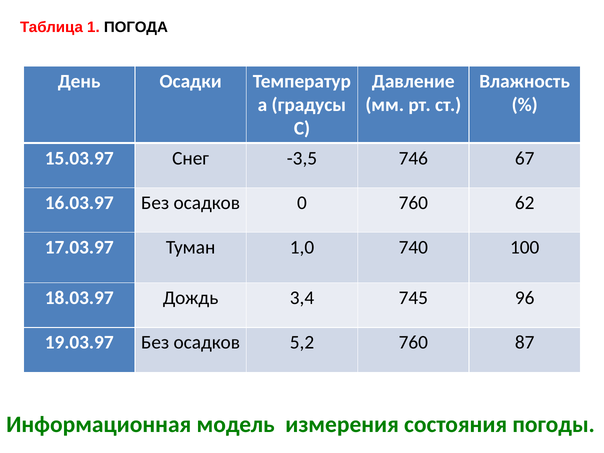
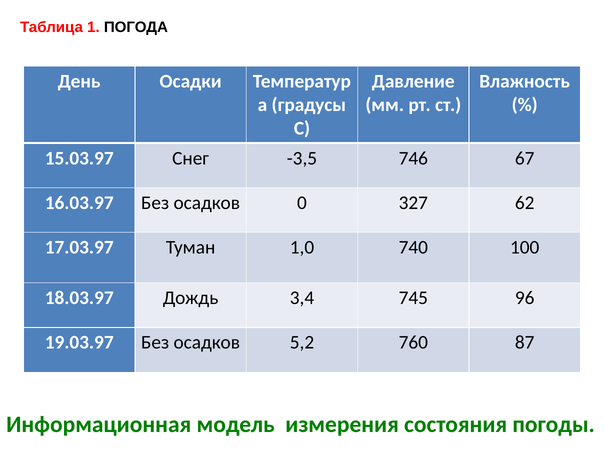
0 760: 760 -> 327 (413, 203)
